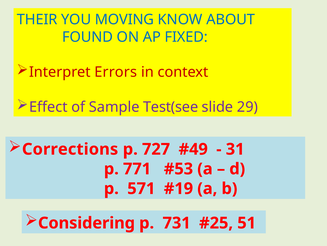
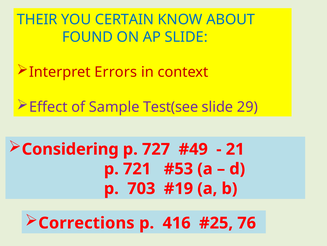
MOVING: MOVING -> CERTAIN (124, 20)
AP FIXED: FIXED -> SLIDE (186, 37)
Corrections: Corrections -> Considering (70, 149)
31: 31 -> 21 (235, 149)
771: 771 -> 721 (137, 168)
571: 571 -> 703 (141, 188)
Considering: Considering -> Corrections (86, 222)
731: 731 -> 416 (177, 222)
51: 51 -> 76 (247, 222)
